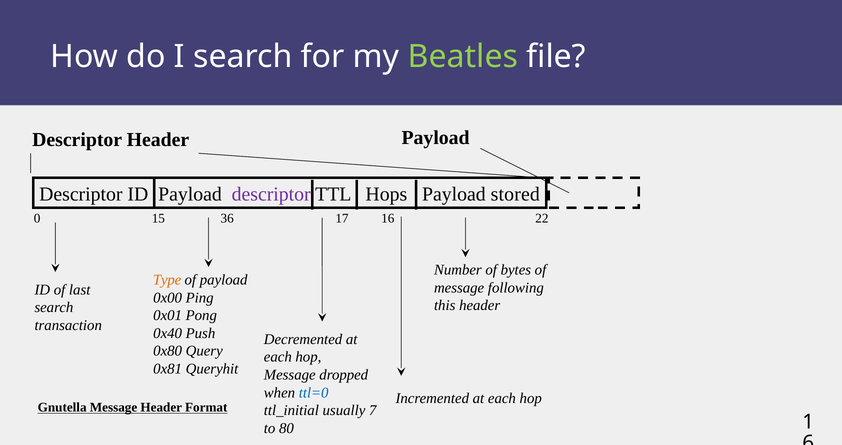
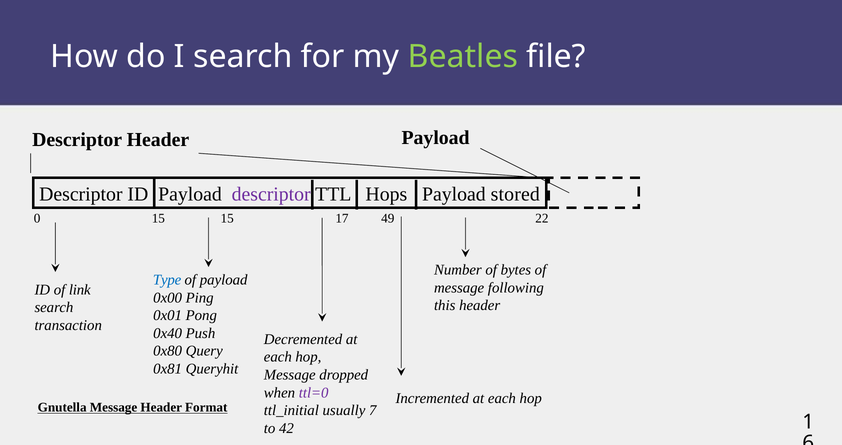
15 36: 36 -> 15 (227, 218)
16: 16 -> 49 (388, 218)
Type colour: orange -> blue (167, 280)
last: last -> link (80, 290)
ttl=0 colour: blue -> purple (314, 392)
80: 80 -> 42 (286, 428)
